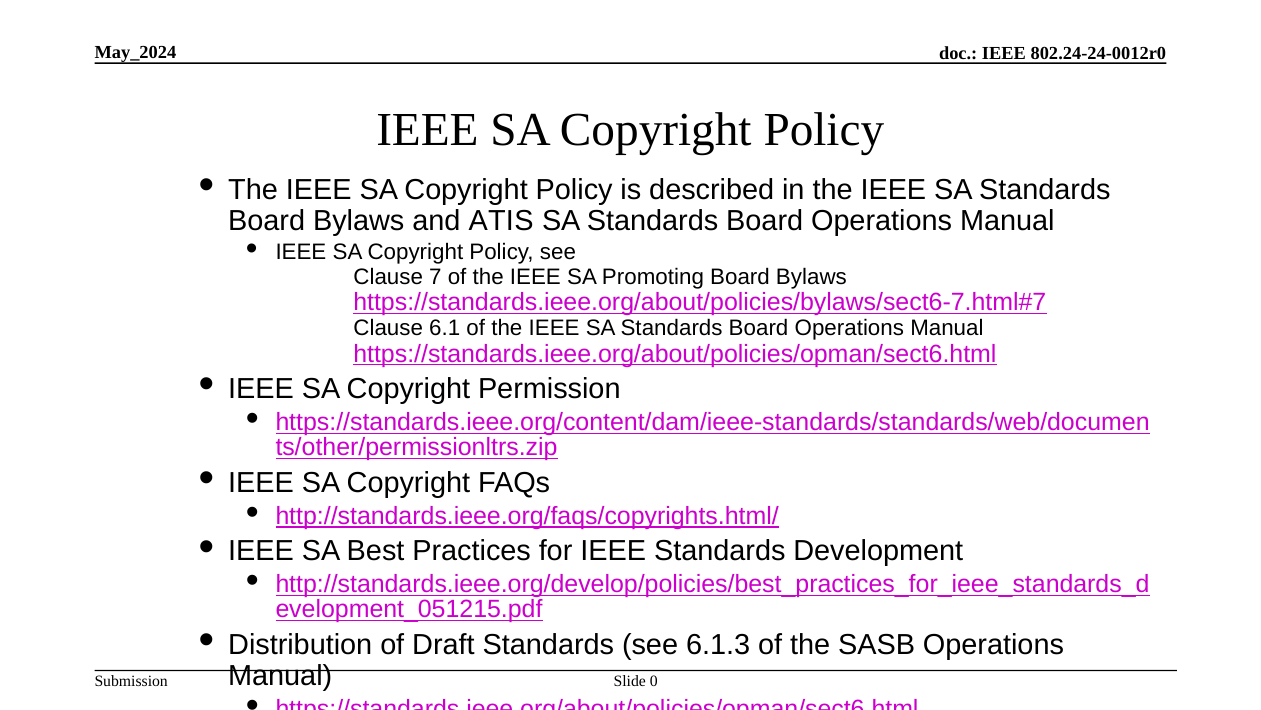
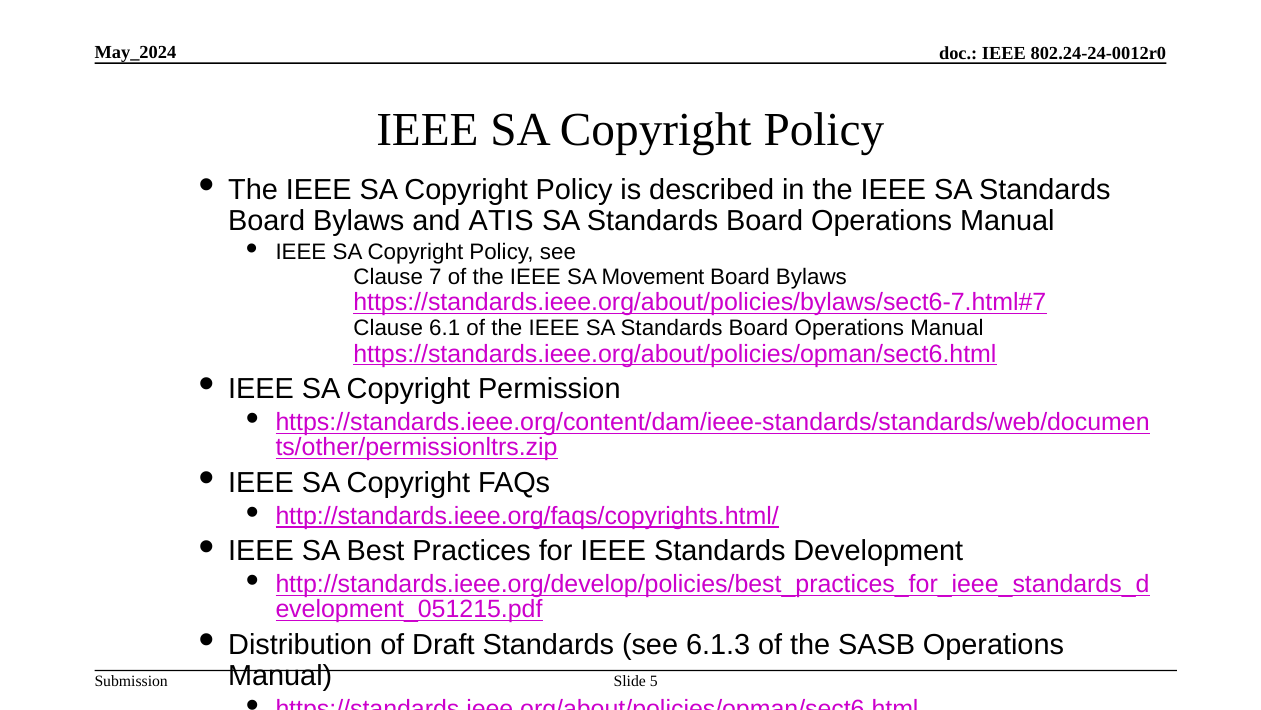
Promoting: Promoting -> Movement (653, 276)
0: 0 -> 5 (654, 680)
